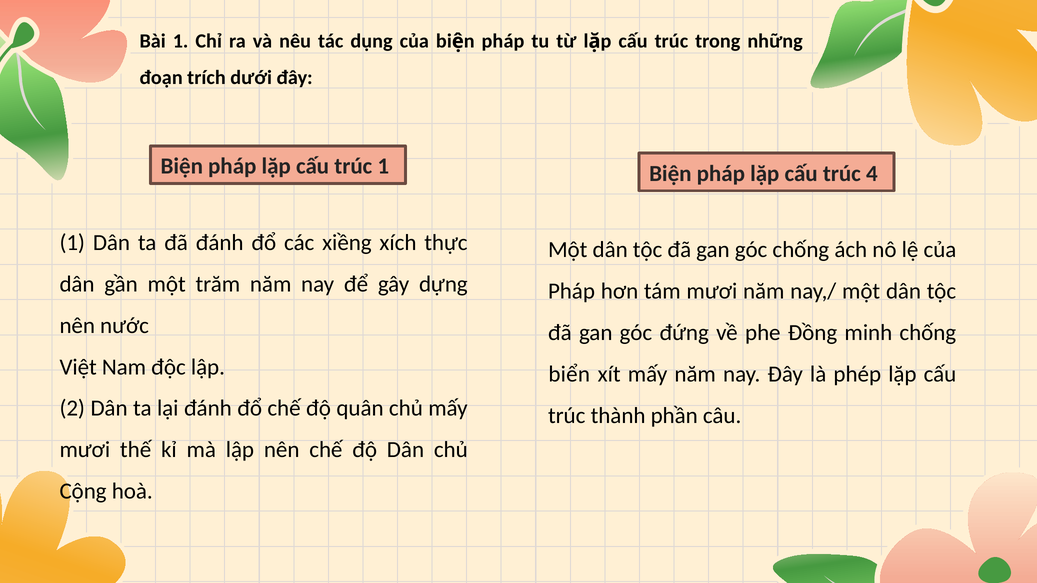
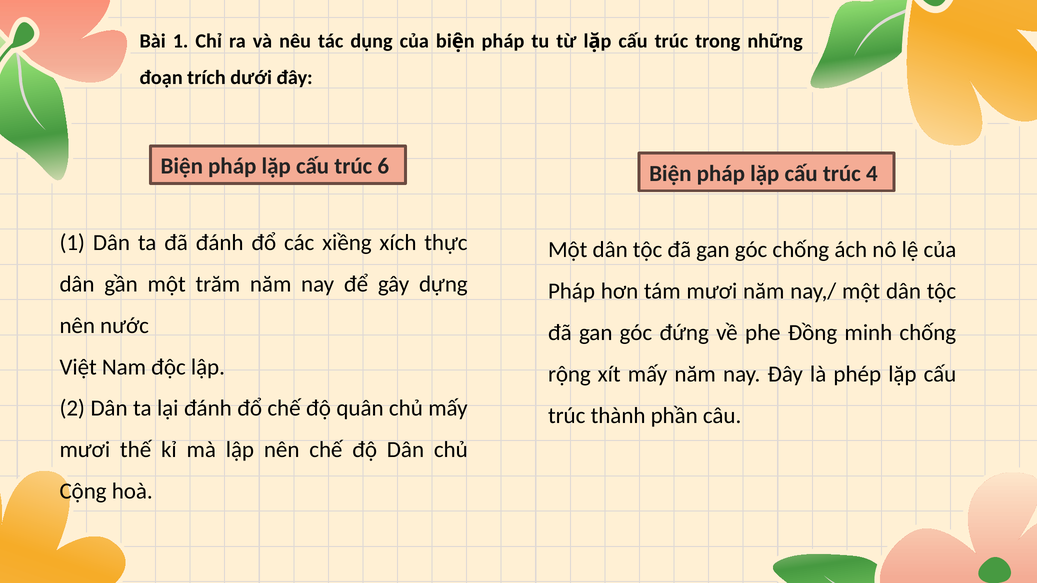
trúc 1: 1 -> 6 (383, 166)
biển: biển -> rộng (569, 374)
